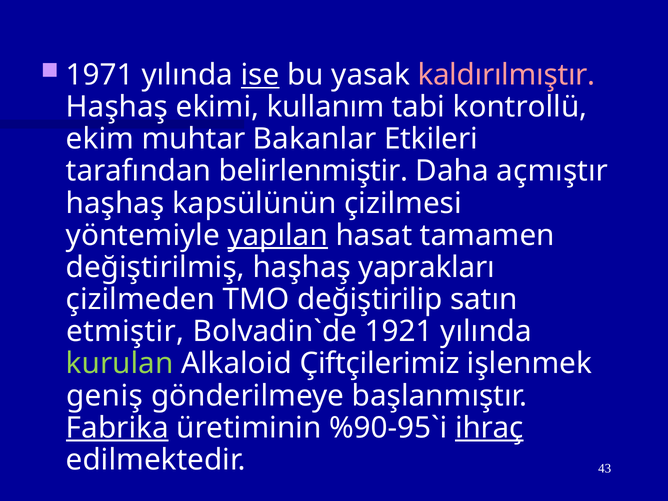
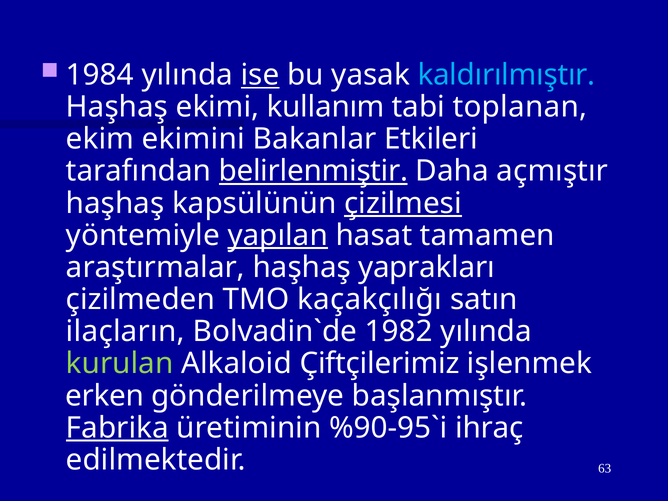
1971: 1971 -> 1984 (100, 75)
kaldırılmıştır colour: pink -> light blue (506, 75)
kontrollü: kontrollü -> toplanan (520, 107)
muhtar: muhtar -> ekimini (193, 139)
belirlenmiştir underline: none -> present (313, 171)
çizilmesi underline: none -> present (403, 203)
değiştirilmiş: değiştirilmiş -> araştırmalar (155, 267)
değiştirilip: değiştirilip -> kaçakçılığı (370, 299)
etmiştir: etmiştir -> ilaçların (125, 332)
1921: 1921 -> 1982 (399, 332)
geniş: geniş -> erken (105, 396)
ihraç underline: present -> none (489, 428)
43: 43 -> 63 (605, 469)
